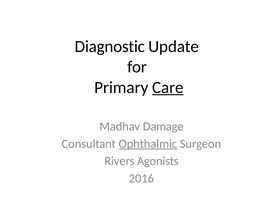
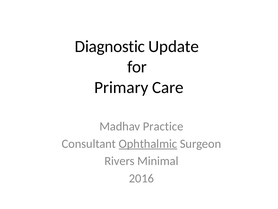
Care underline: present -> none (168, 87)
Damage: Damage -> Practice (163, 126)
Agonists: Agonists -> Minimal (158, 161)
